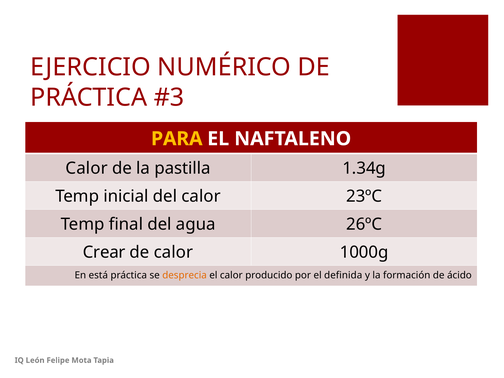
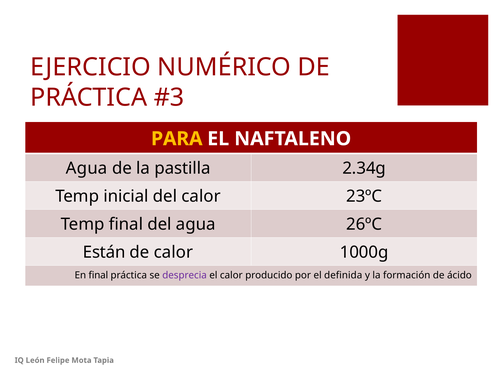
Calor: Calor -> Agua (87, 168)
1.34g: 1.34g -> 2.34g (364, 168)
Crear: Crear -> Están (104, 252)
En está: está -> final (98, 275)
desprecia colour: orange -> purple (185, 275)
